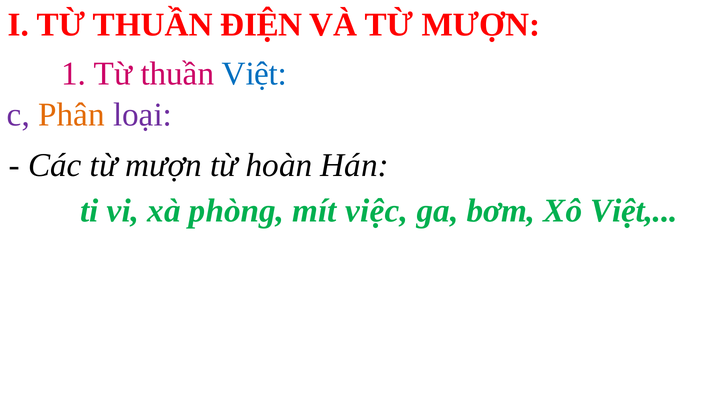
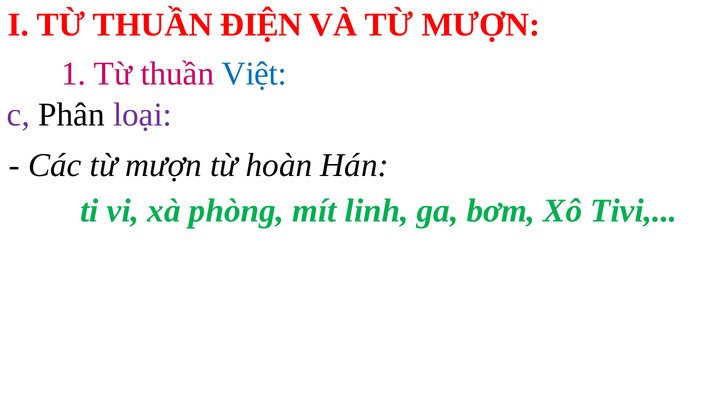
Phân colour: orange -> black (71, 115)
việc: việc -> linh (377, 211)
Xô Việt: Việt -> Tivi (634, 211)
